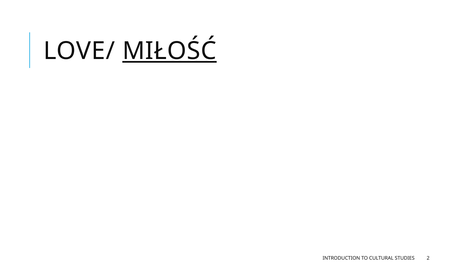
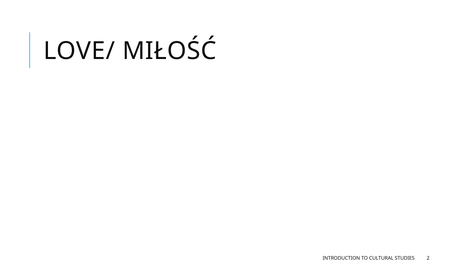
MIŁOŚĆ underline: present -> none (169, 51)
